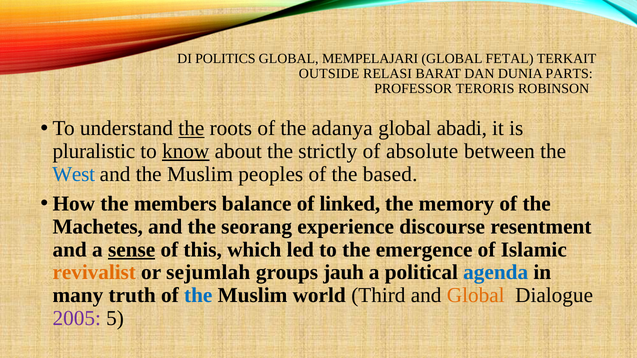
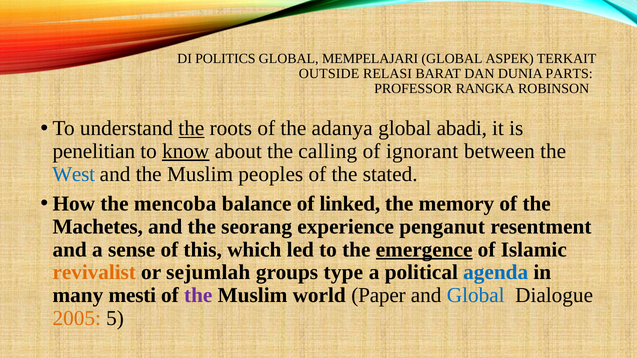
FETAL: FETAL -> ASPEK (510, 59)
TERORIS: TERORIS -> RANGKA (485, 89)
pluralistic: pluralistic -> penelitian (94, 151)
strictly: strictly -> calling (328, 151)
absolute: absolute -> ignorant (422, 151)
based: based -> stated (390, 174)
members: members -> mencoba (175, 204)
discourse: discourse -> penganut (442, 227)
sense underline: present -> none (132, 250)
emergence underline: none -> present (424, 250)
jauh: jauh -> type (343, 273)
truth: truth -> mesti (132, 296)
the colour: blue -> purple (198, 296)
Third: Third -> Paper (378, 296)
Global colour: orange -> blue (476, 296)
2005 colour: purple -> orange (77, 319)
